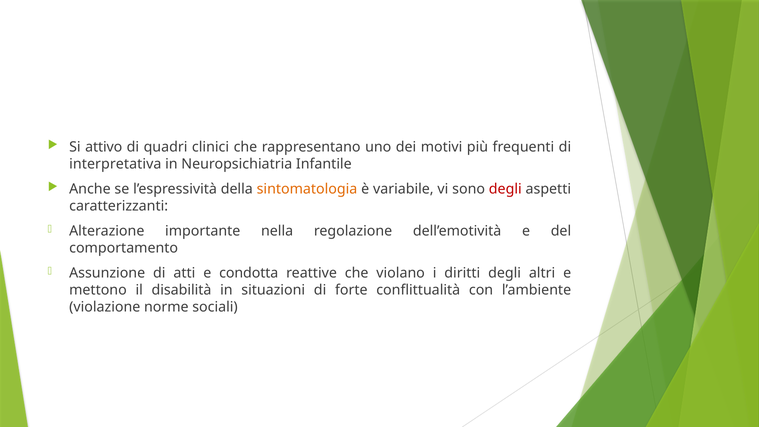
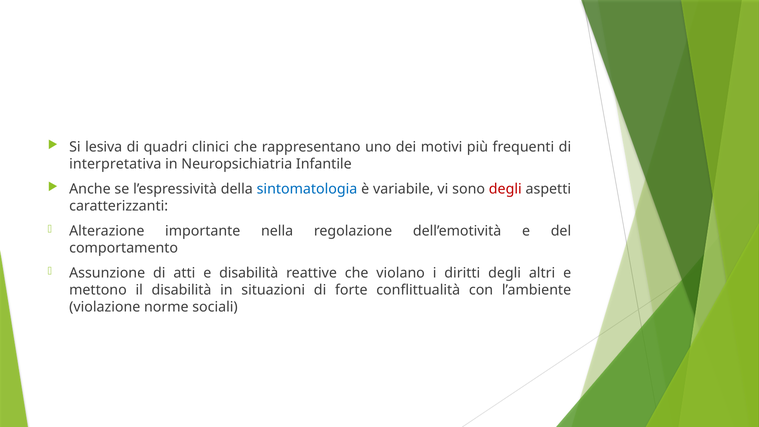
attivo: attivo -> lesiva (104, 147)
sintomatologia colour: orange -> blue (307, 189)
e condotta: condotta -> disabilità (249, 273)
